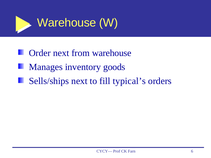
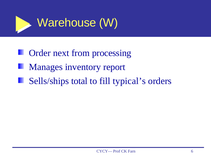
from warehouse: warehouse -> processing (112, 53)
goods: goods -> report (114, 67)
Sells/ships next: next -> total (79, 81)
